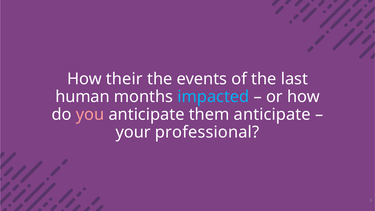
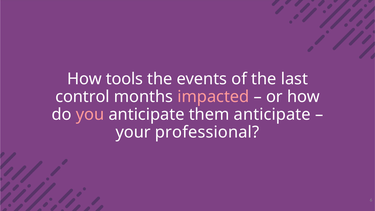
their: their -> tools (124, 79)
human: human -> control (82, 97)
impacted colour: light blue -> pink (213, 97)
